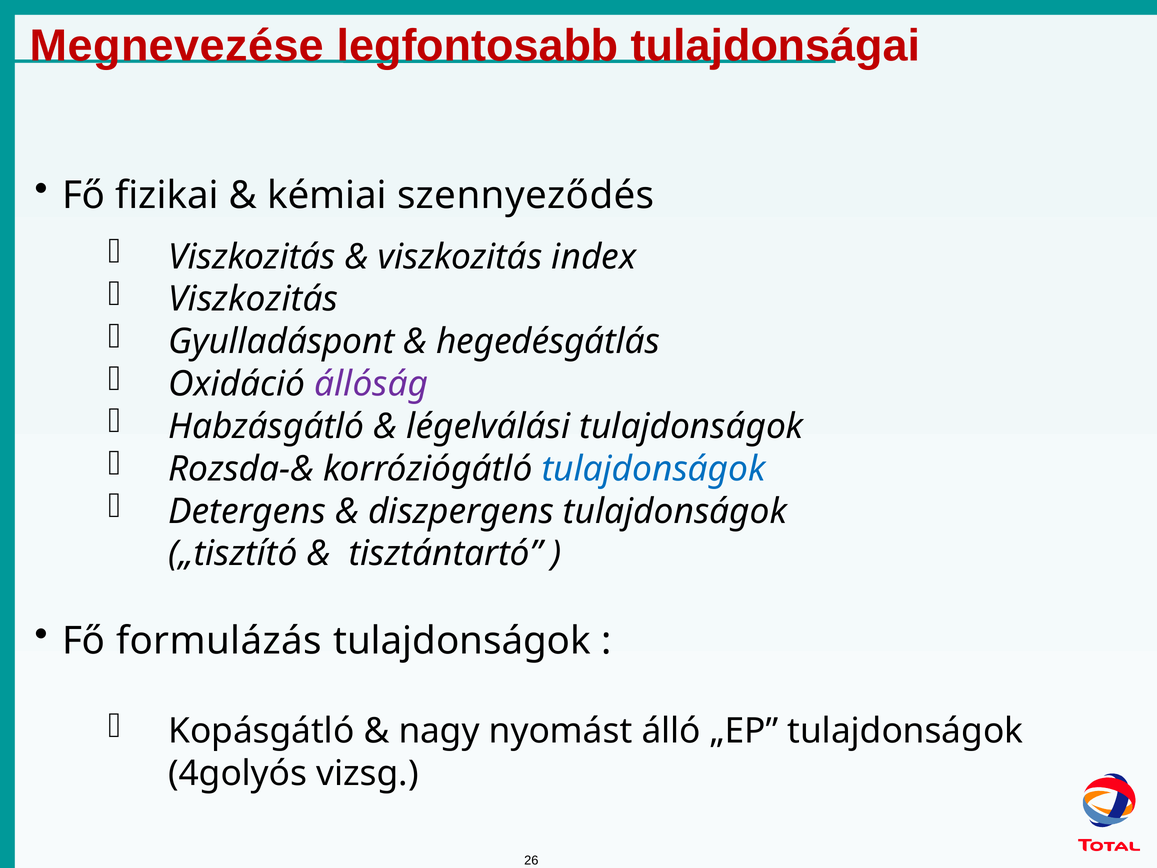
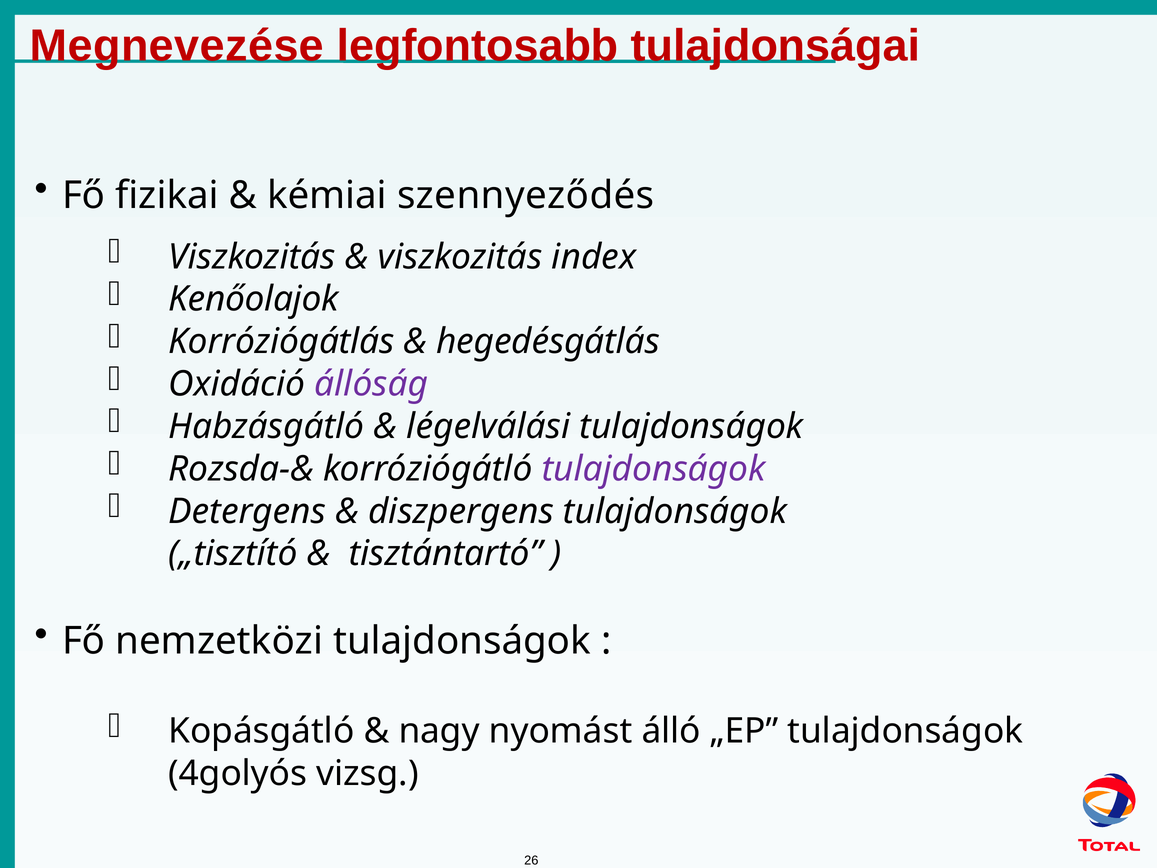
Viszkozitás: Viszkozitás -> Kenőolajok (253, 299)
Gyulladáspont: Gyulladáspont -> Korróziógátlás (281, 342)
tulajdonságok colour: blue -> purple (654, 469)
formulázás: formulázás -> nemzetközi (219, 641)
